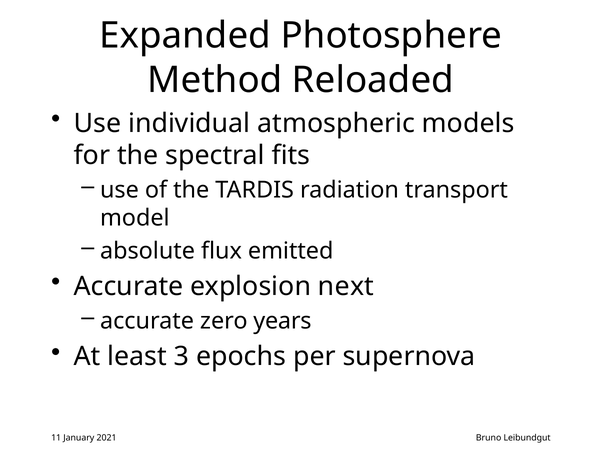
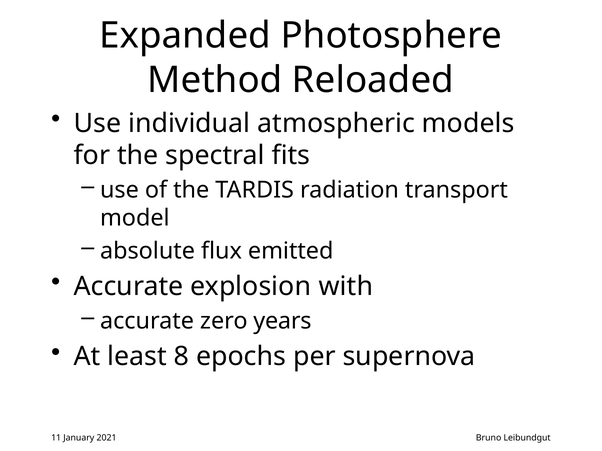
next: next -> with (346, 287)
3: 3 -> 8 (182, 357)
